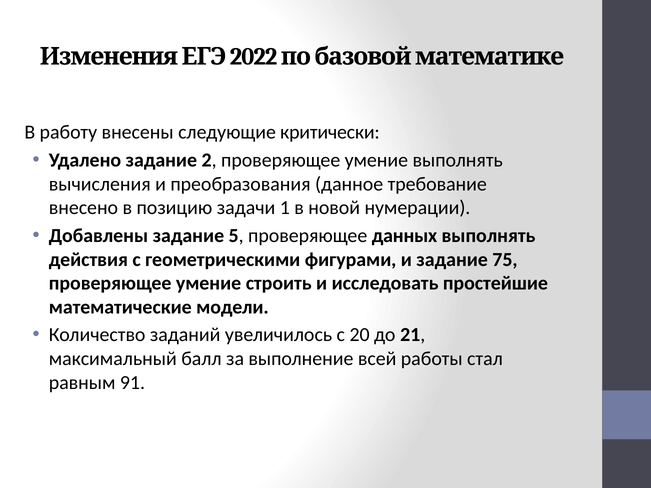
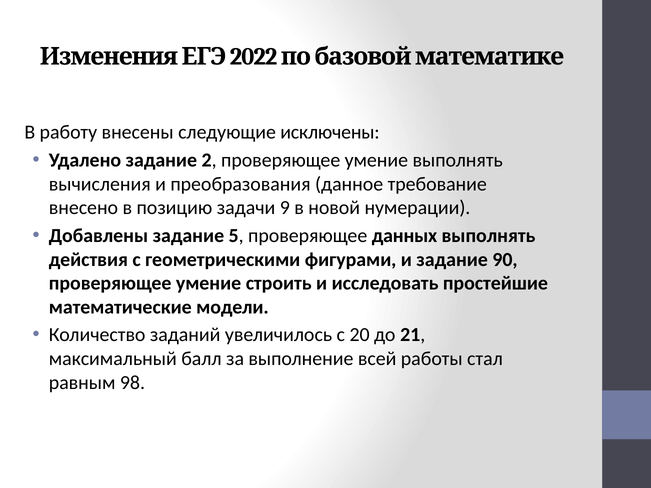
критически: критически -> исключены (330, 133)
1: 1 -> 9 (285, 208)
75: 75 -> 90 (505, 260)
91: 91 -> 98 (132, 383)
